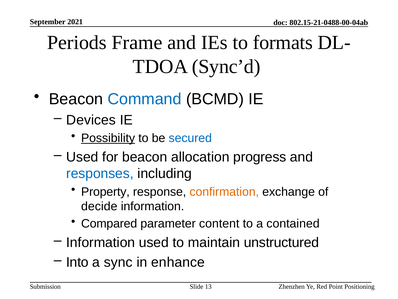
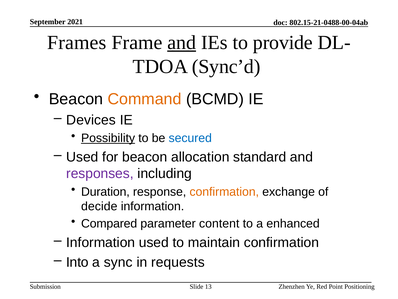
Periods: Periods -> Frames (77, 43)
and underline: none -> present (182, 43)
formats: formats -> provide (283, 43)
Command colour: blue -> orange (145, 99)
progress: progress -> standard (260, 157)
responses colour: blue -> purple (100, 173)
Property: Property -> Duration (105, 191)
contained: contained -> enhanced (293, 223)
maintain unstructured: unstructured -> confirmation (281, 242)
enhance: enhance -> requests (178, 262)
